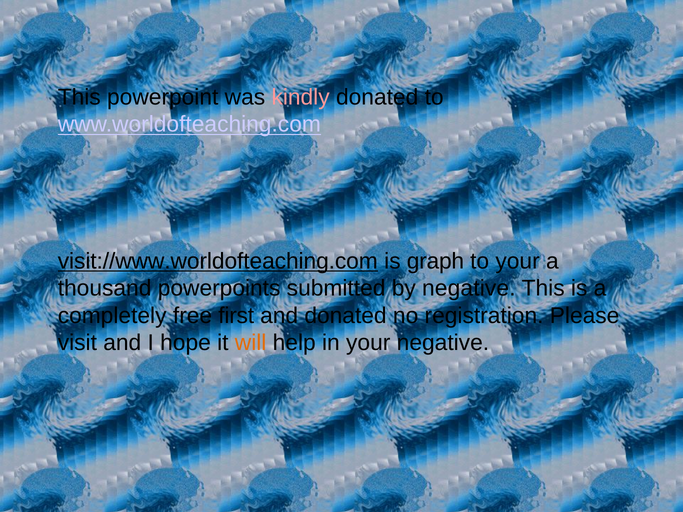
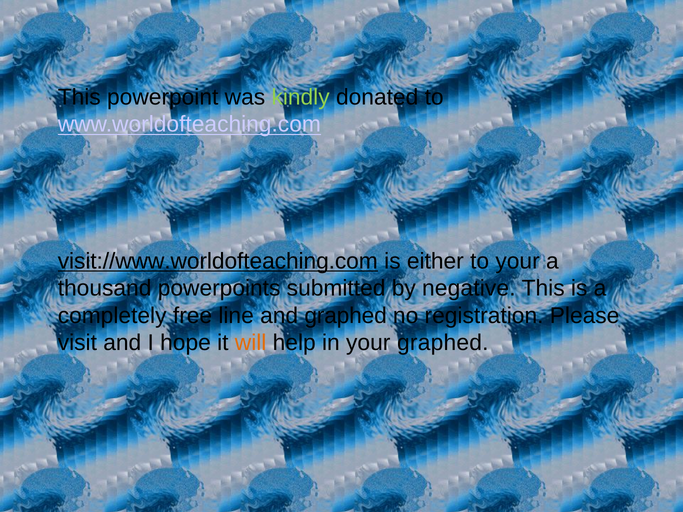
kindly colour: pink -> light green (301, 97)
graph: graph -> either (435, 261)
first: first -> line (236, 316)
and donated: donated -> graphed (346, 316)
your negative: negative -> graphed (443, 343)
